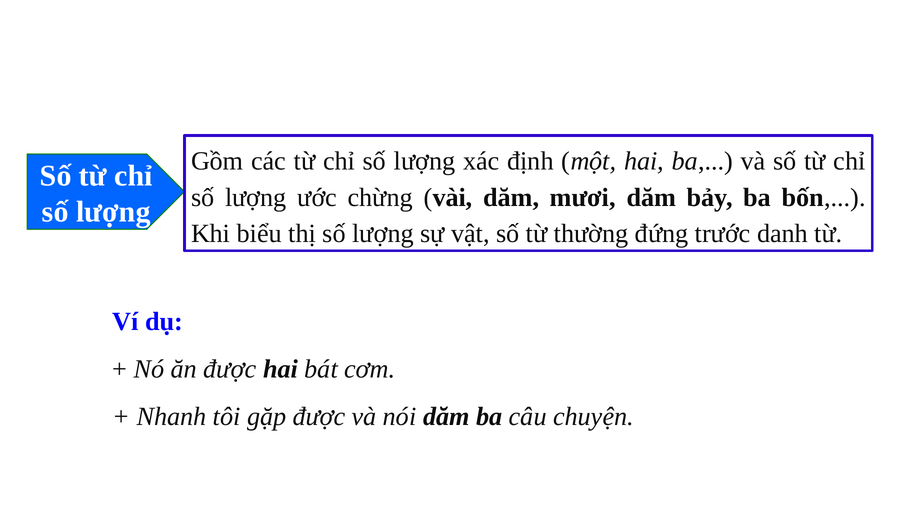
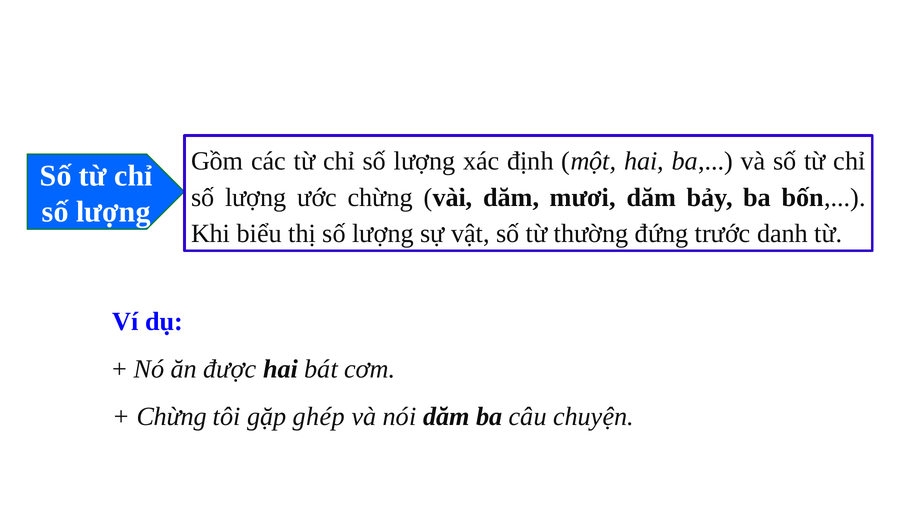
Nhanh: Nhanh -> Chừng (172, 416)
gặp được: được -> ghép (319, 416)
